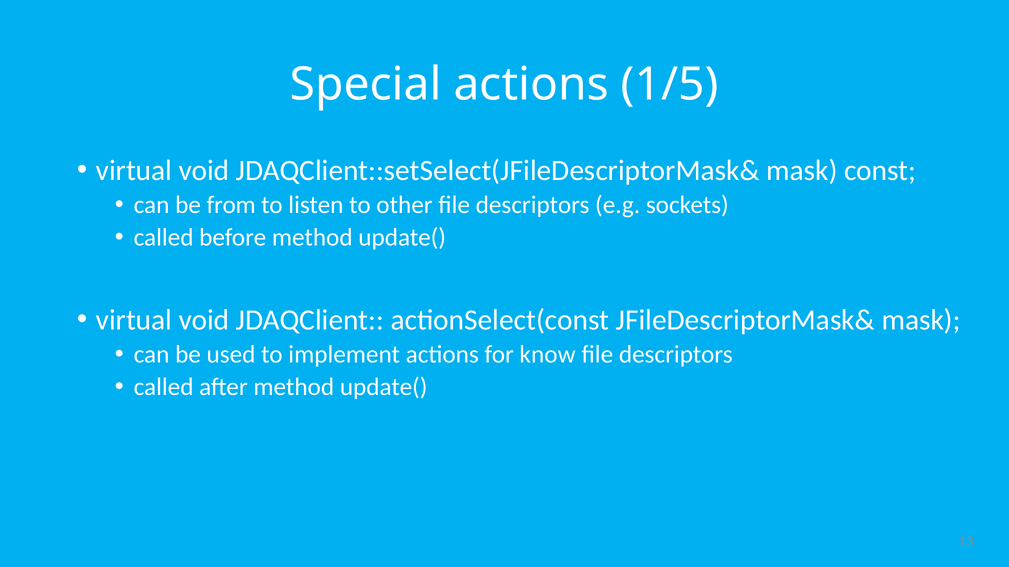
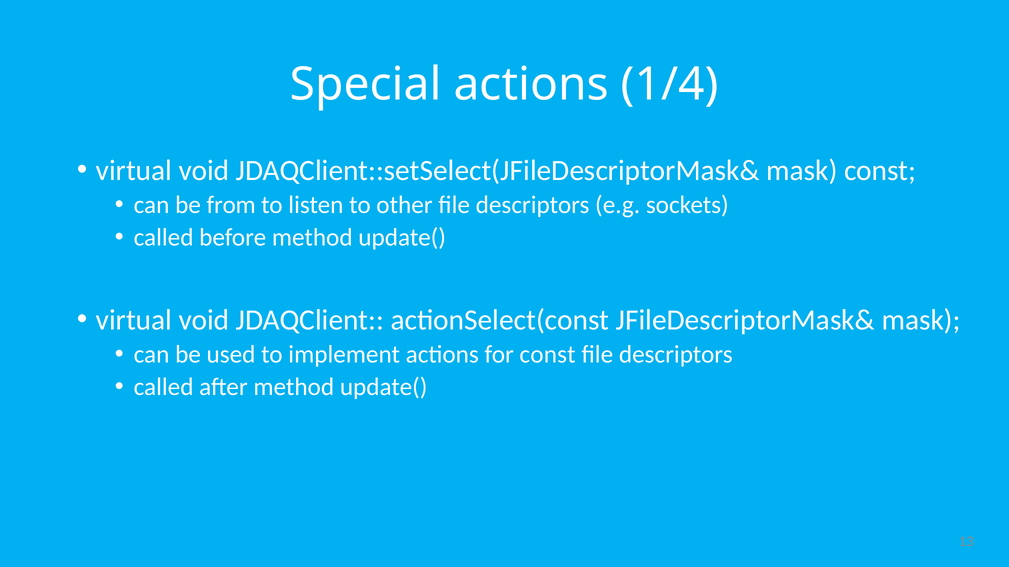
1/5: 1/5 -> 1/4 (670, 85)
for know: know -> const (548, 355)
